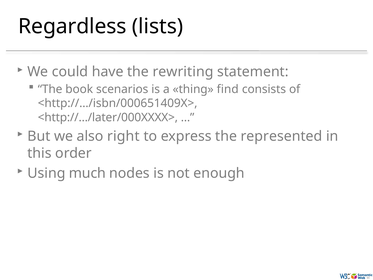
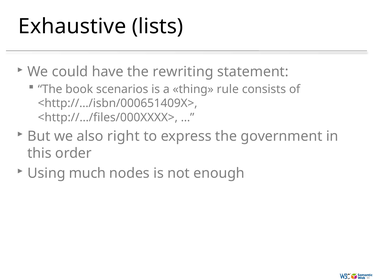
Regardless: Regardless -> Exhaustive (72, 26)
find: find -> rule (228, 89)
<http://…/later/000XXXX>: <http://…/later/000XXXX> -> <http://…/files/000XXXX> (108, 117)
represented: represented -> government (281, 136)
